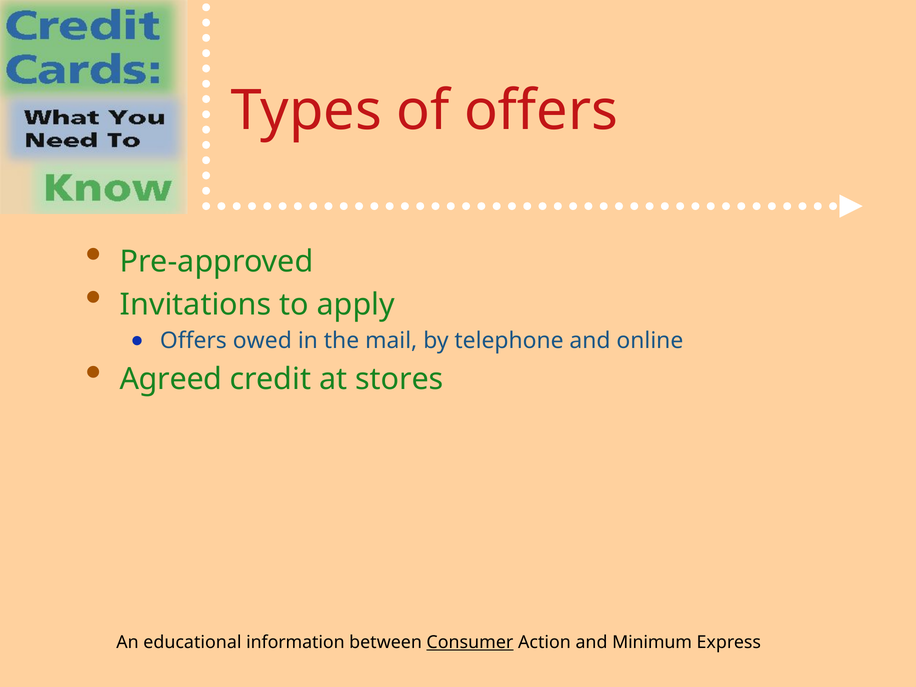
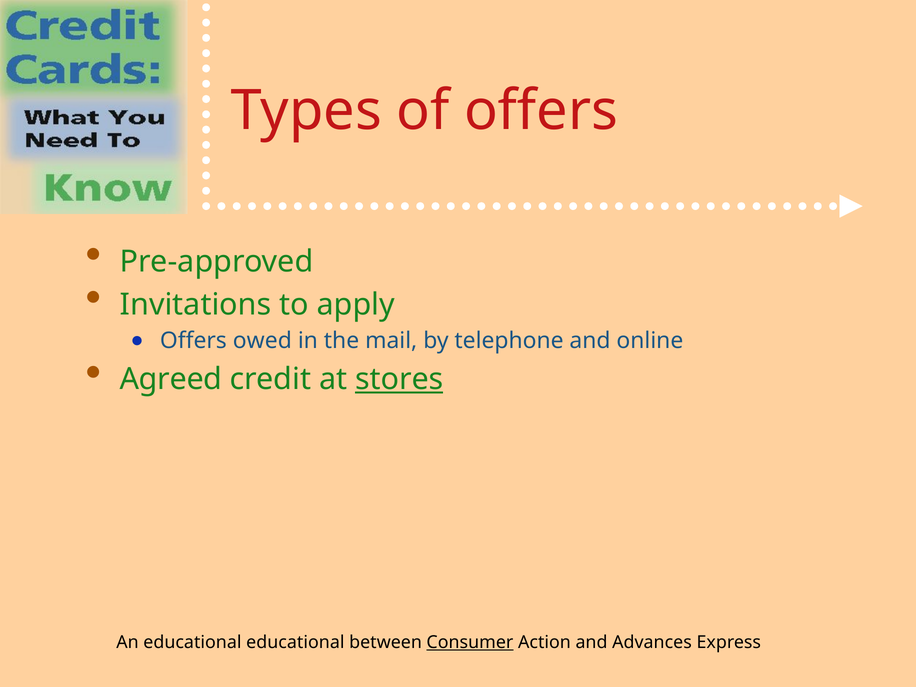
stores underline: none -> present (399, 379)
educational information: information -> educational (295, 642)
Minimum: Minimum -> Advances (652, 642)
